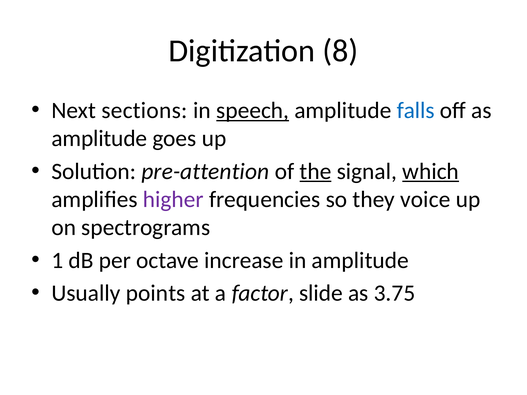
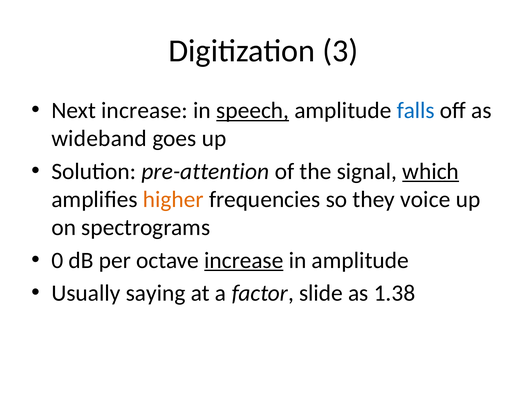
8: 8 -> 3 (340, 51)
Next sections: sections -> increase (144, 111)
amplitude: amplitude -> wideband (99, 139)
the underline: present -> none (315, 171)
higher colour: purple -> orange (173, 200)
1: 1 -> 0 (57, 261)
increase underline: none -> present (244, 261)
points: points -> saying (156, 293)
3.75: 3.75 -> 1.38 (394, 293)
